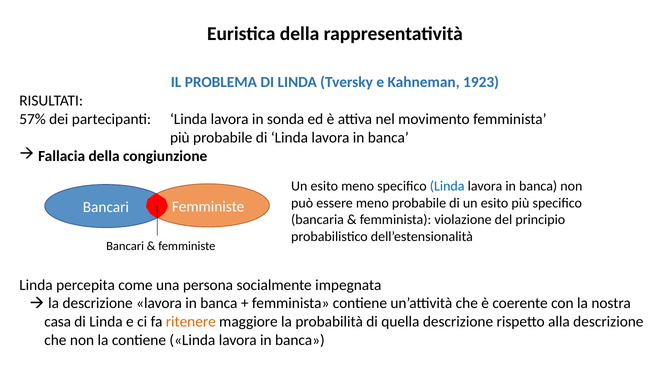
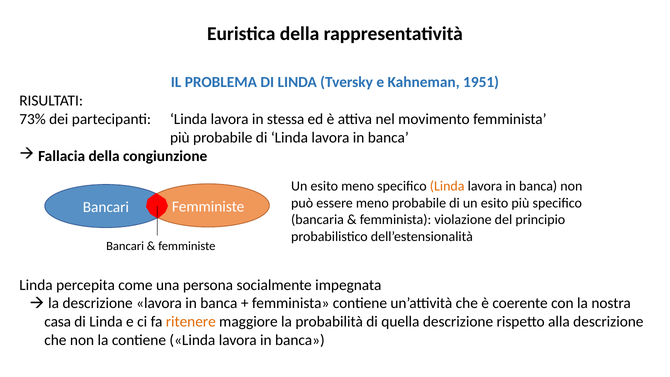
1923: 1923 -> 1951 (481, 82)
57%: 57% -> 73% (33, 119)
sonda: sonda -> stessa (286, 119)
Linda colour: blue -> orange (447, 186)
